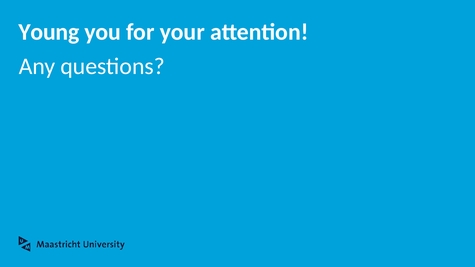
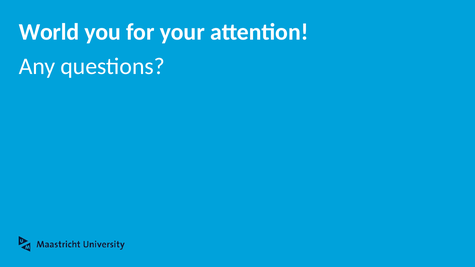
Young: Young -> World (49, 32)
